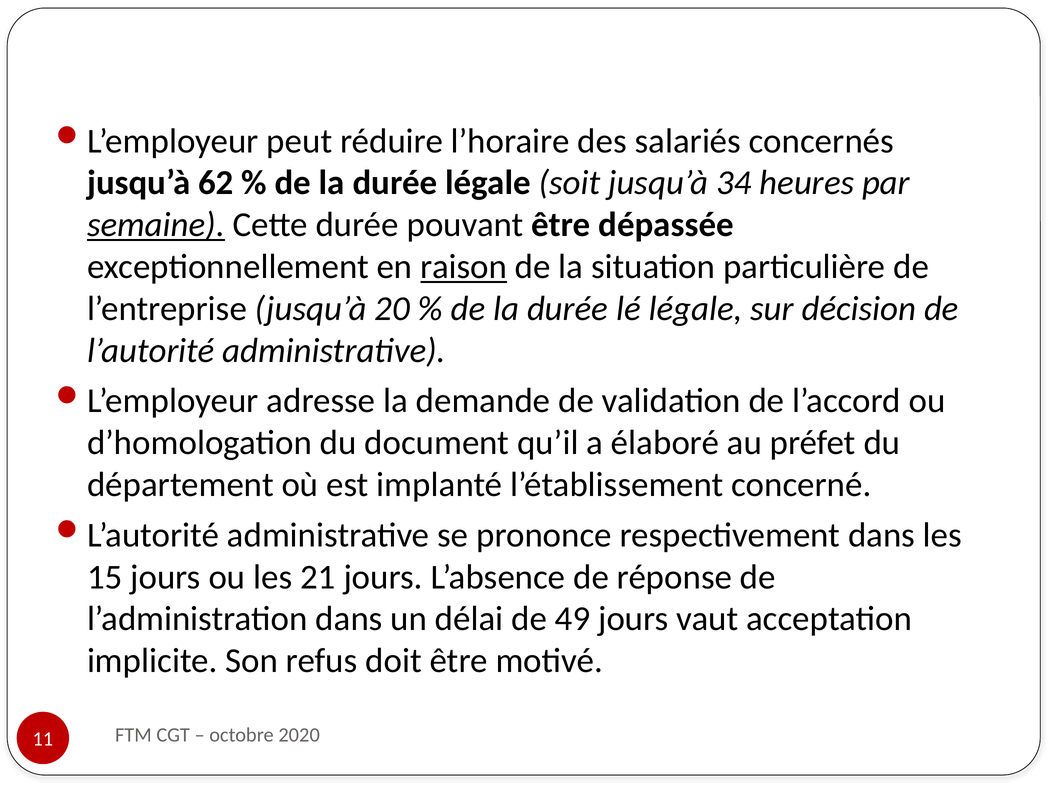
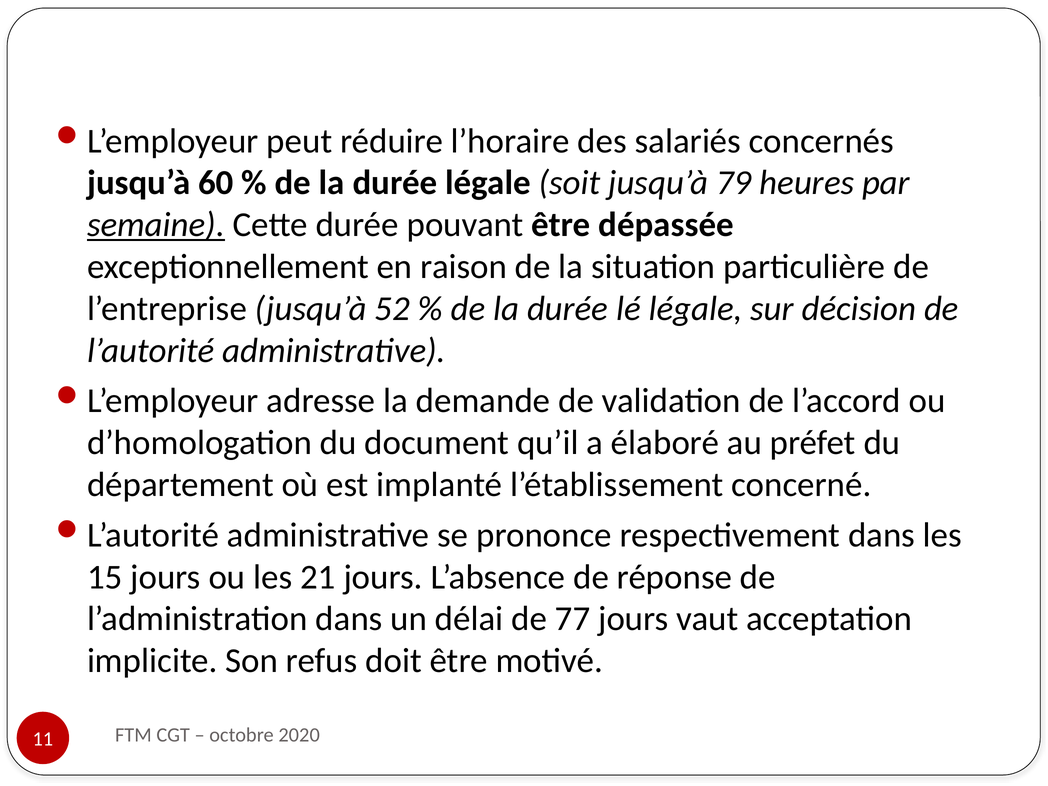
62: 62 -> 60 (216, 183)
34: 34 -> 79 (734, 183)
raison underline: present -> none (464, 267)
20: 20 -> 52 (392, 309)
49: 49 -> 77 (573, 619)
